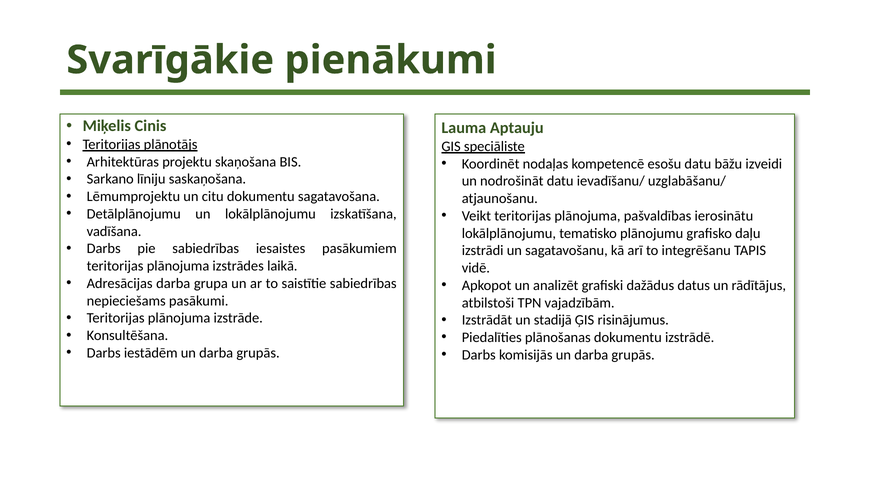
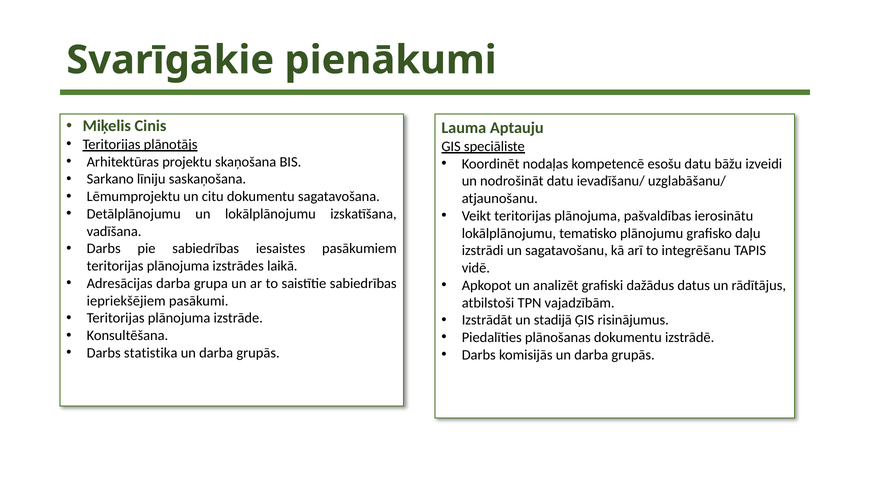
nepieciešams: nepieciešams -> iepriekšējiem (126, 301)
iestādēm: iestādēm -> statistika (151, 353)
